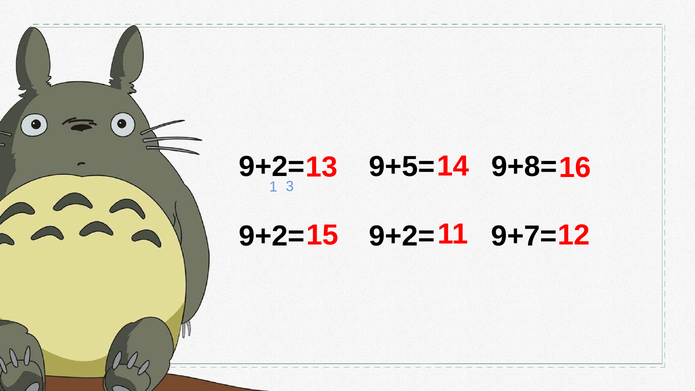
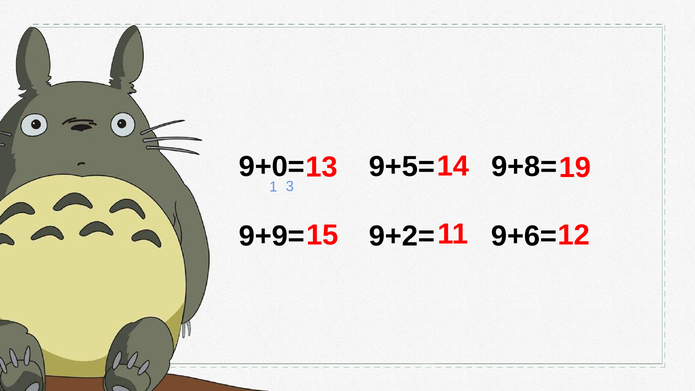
16: 16 -> 19 (575, 168)
9+2=: 9+2= -> 9+0= (272, 167)
9+2=: 9+2= -> 9+9= (272, 236)
9+7=: 9+7= -> 9+6= (524, 236)
